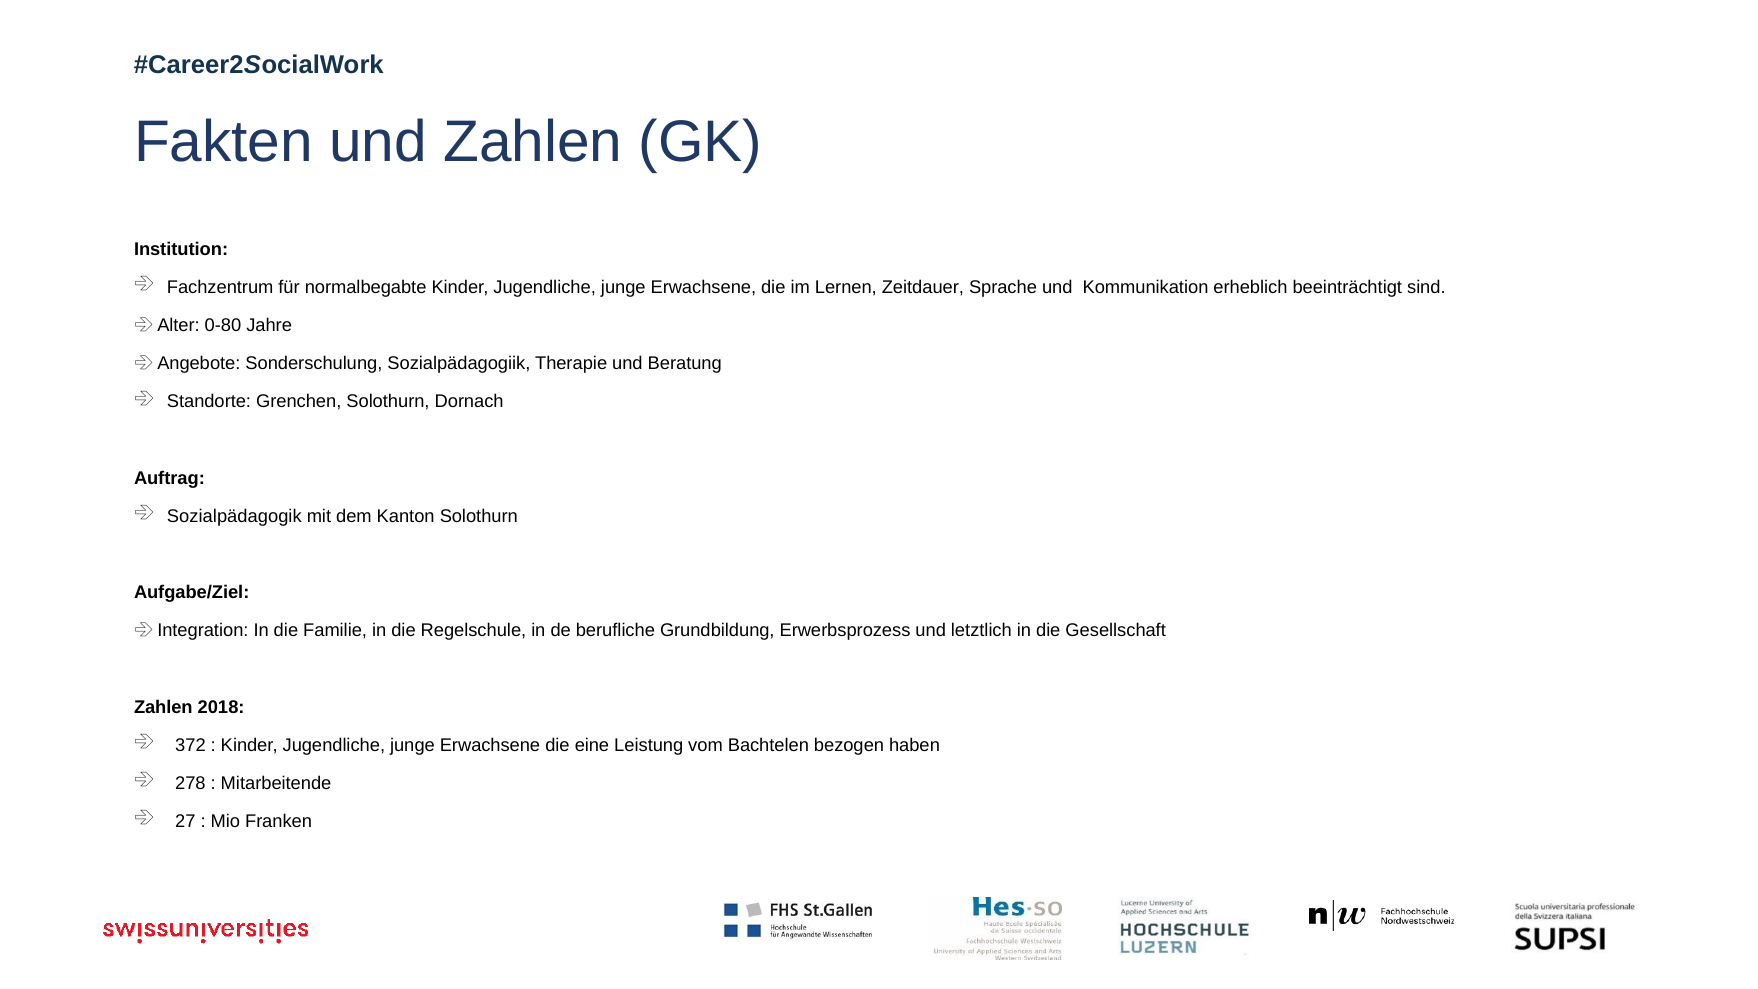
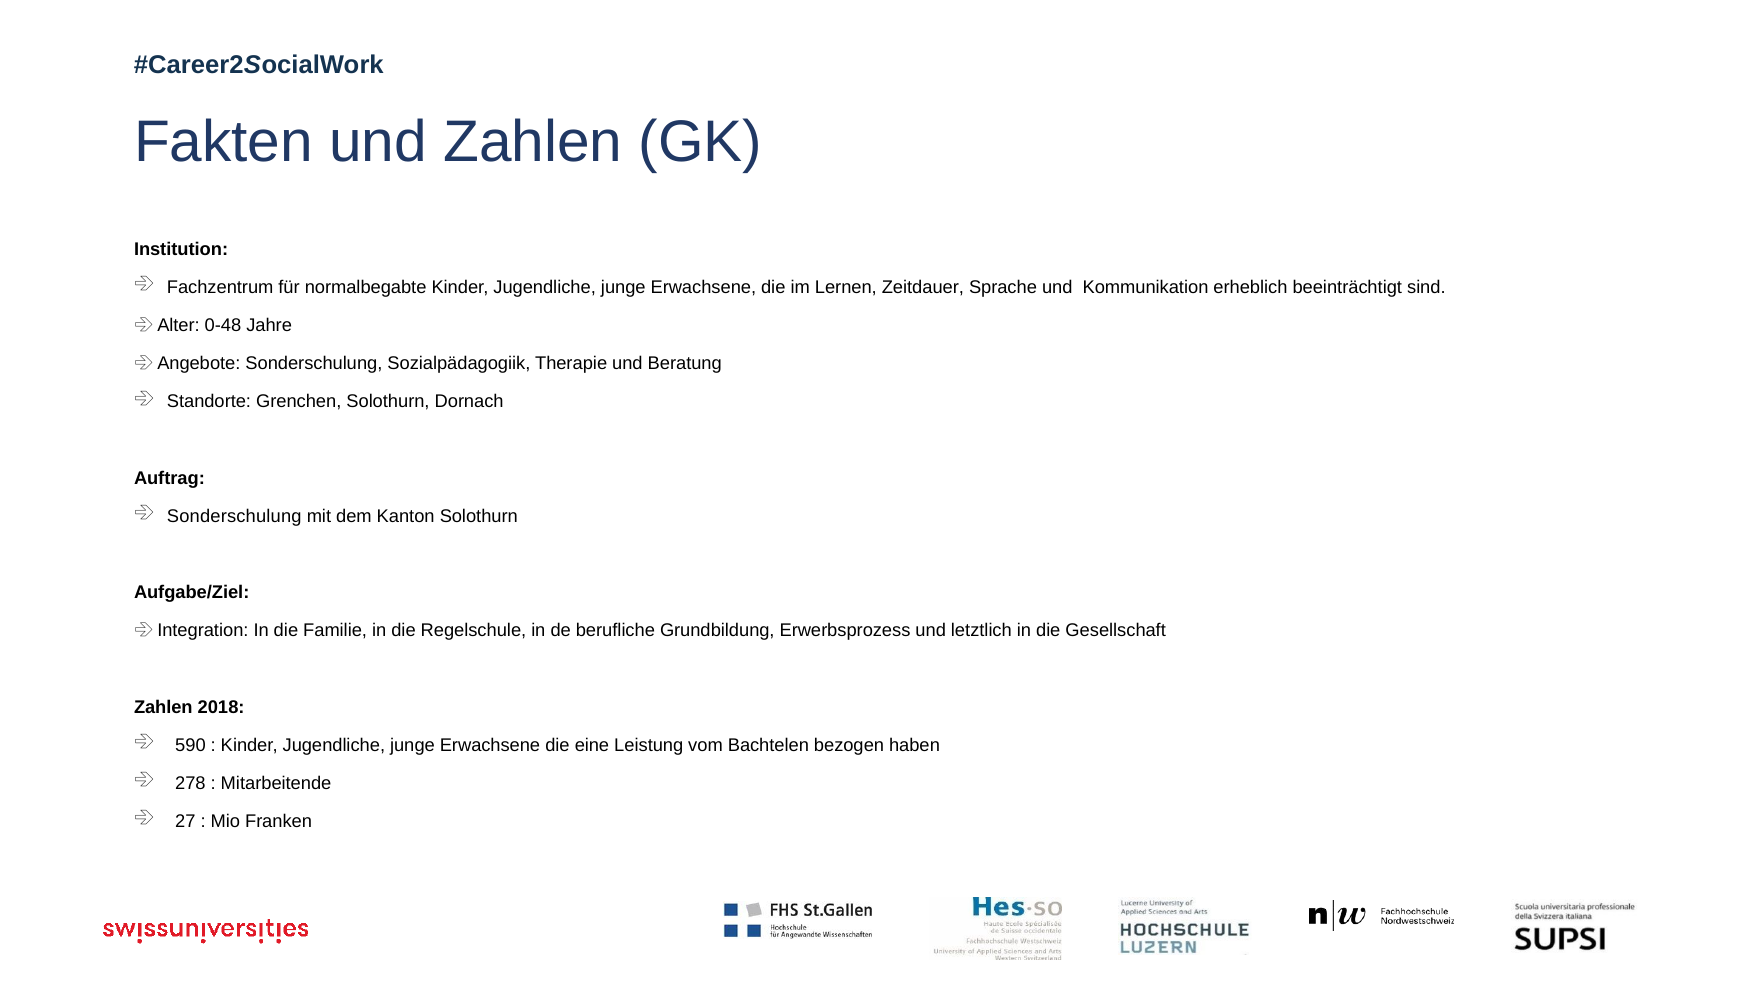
0-80: 0-80 -> 0-48 (223, 325)
Sozialpädagogik: Sozialpädagogik -> Sonderschulung (234, 516)
372: 372 -> 590 (190, 745)
